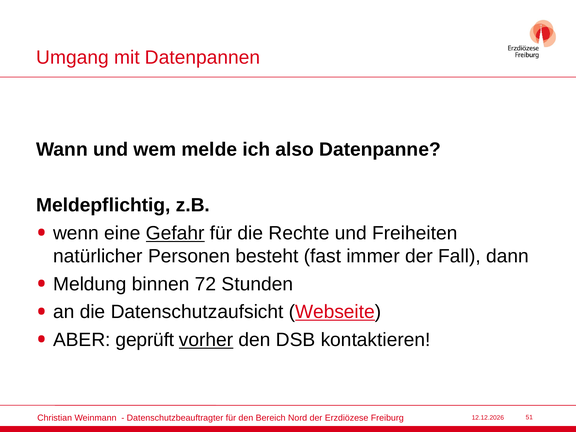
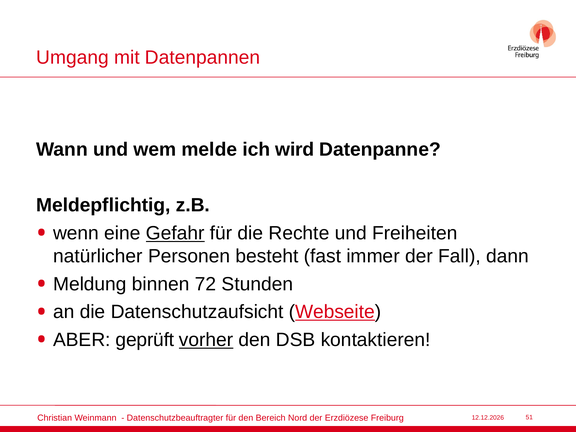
also: also -> wird (295, 150)
